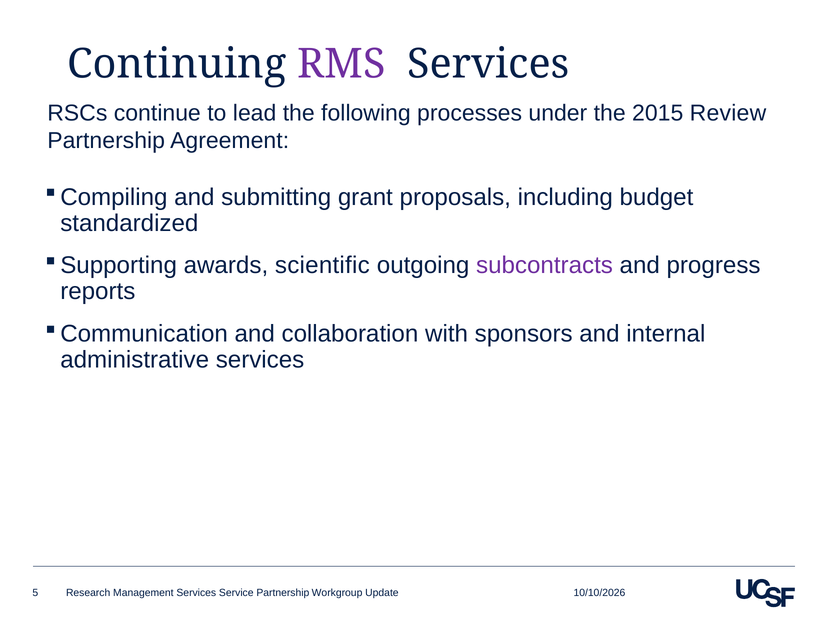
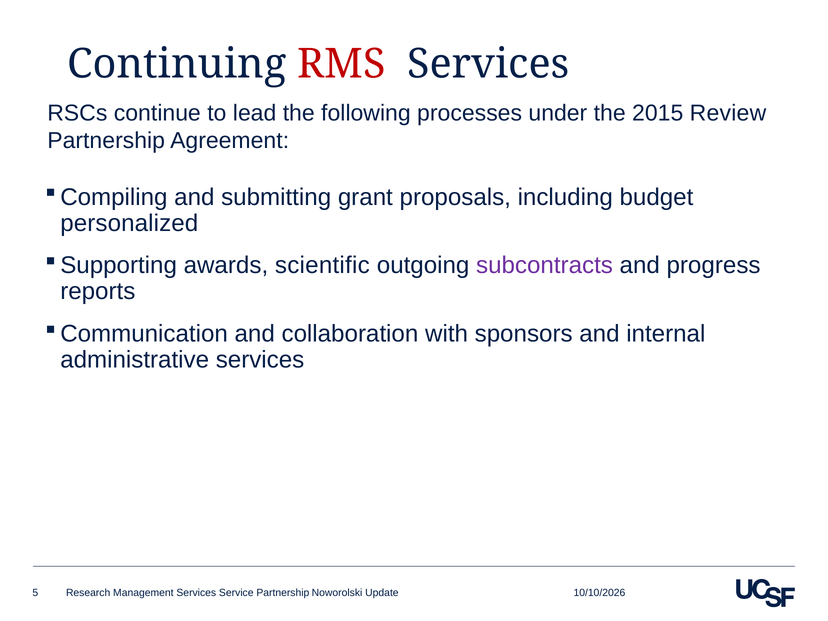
RMS colour: purple -> red (341, 64)
standardized: standardized -> personalized (129, 223)
Workgroup: Workgroup -> Noworolski (337, 593)
